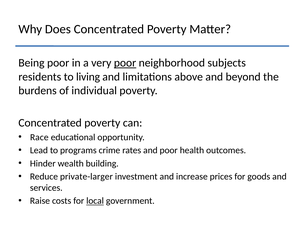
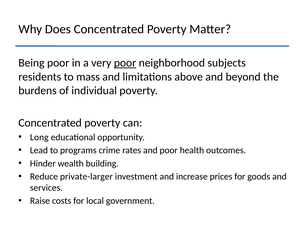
living: living -> mass (88, 77)
Race: Race -> Long (39, 137)
local underline: present -> none (95, 201)
